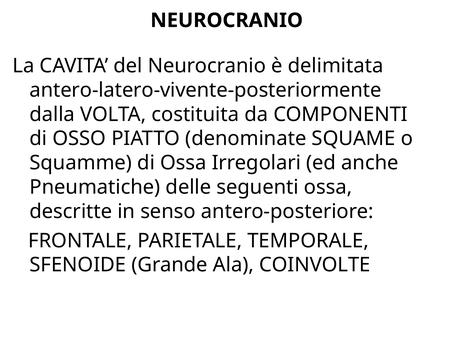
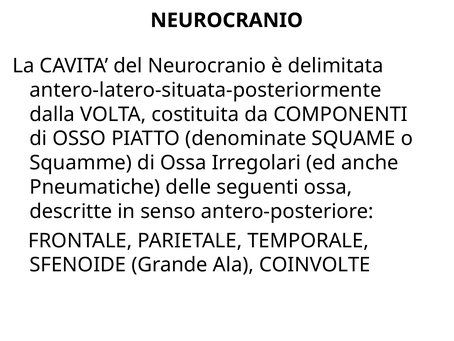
antero-latero-vivente-posteriormente: antero-latero-vivente-posteriormente -> antero-latero-situata-posteriormente (206, 90)
